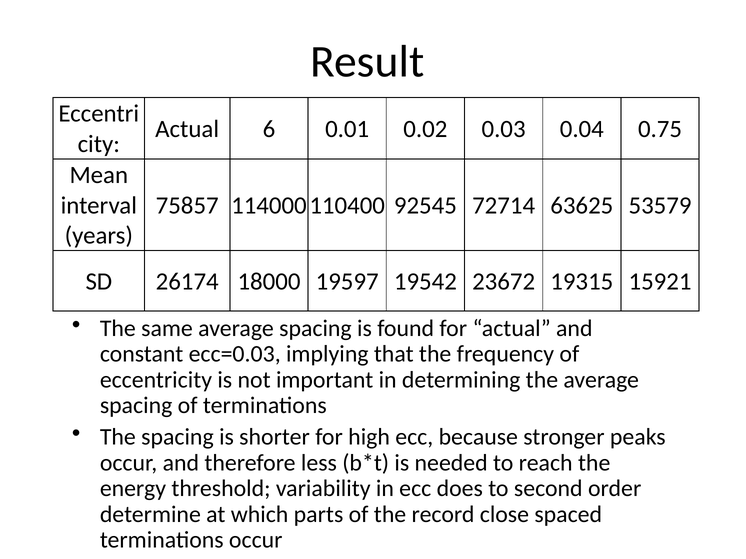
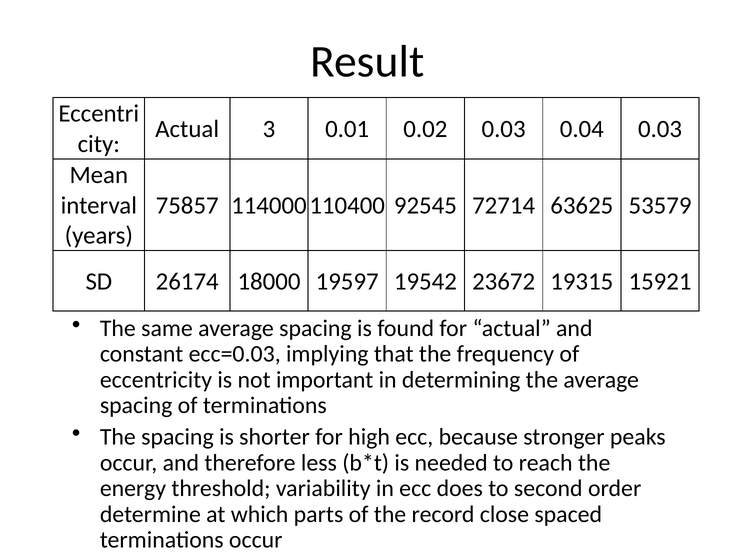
6: 6 -> 3 (269, 129)
0.04 0.75: 0.75 -> 0.03 (660, 129)
